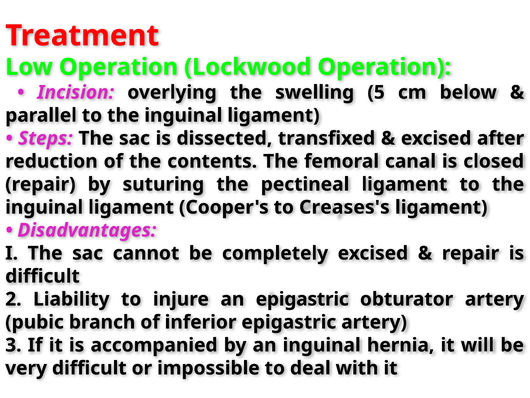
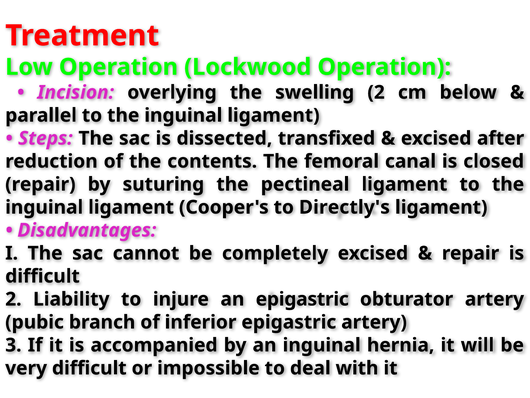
swelling 5: 5 -> 2 (376, 92)
Creases's: Creases's -> Directly's (344, 207)
